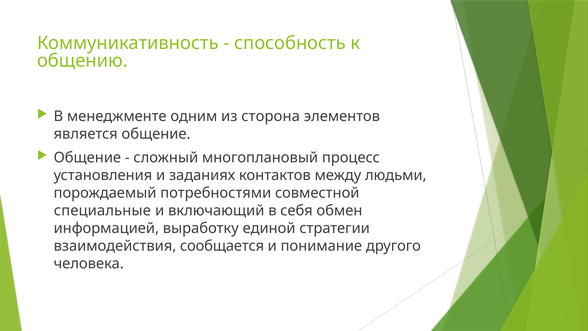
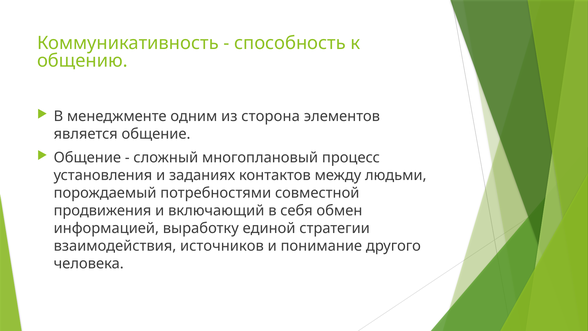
специальные: специальные -> продвижения (103, 211)
сообщается: сообщается -> источников (222, 246)
